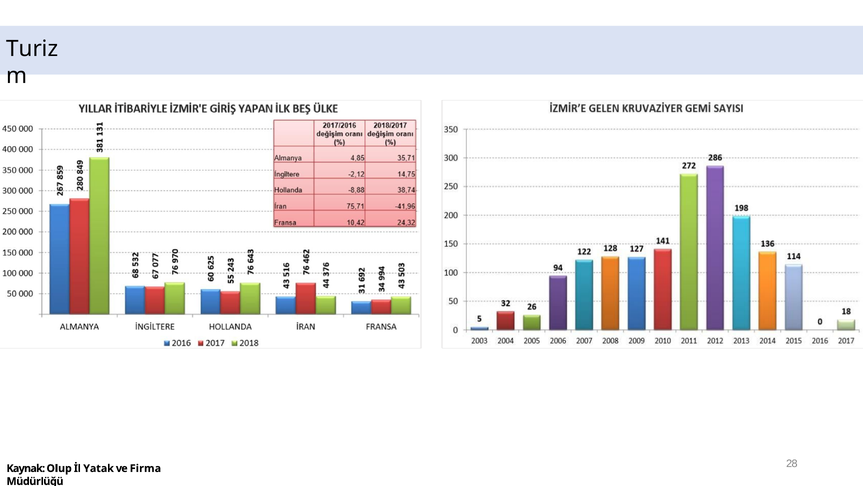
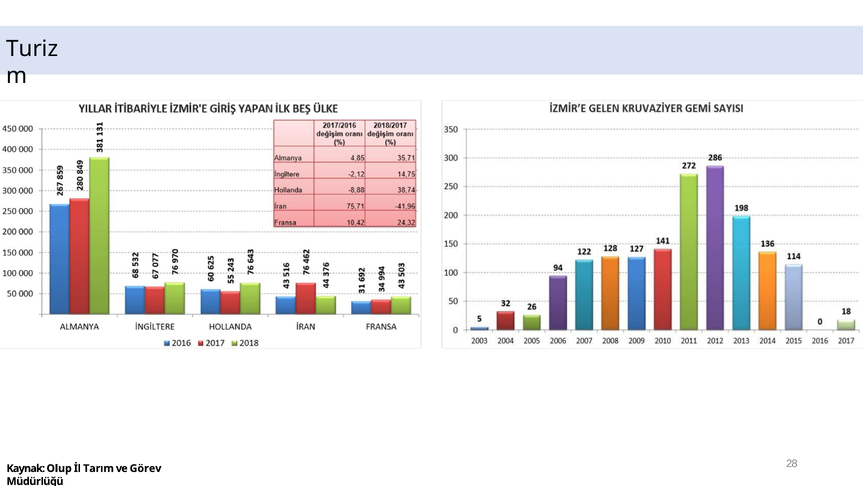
Yatak: Yatak -> Tarım (99, 468)
Firma: Firma -> Görev (146, 468)
